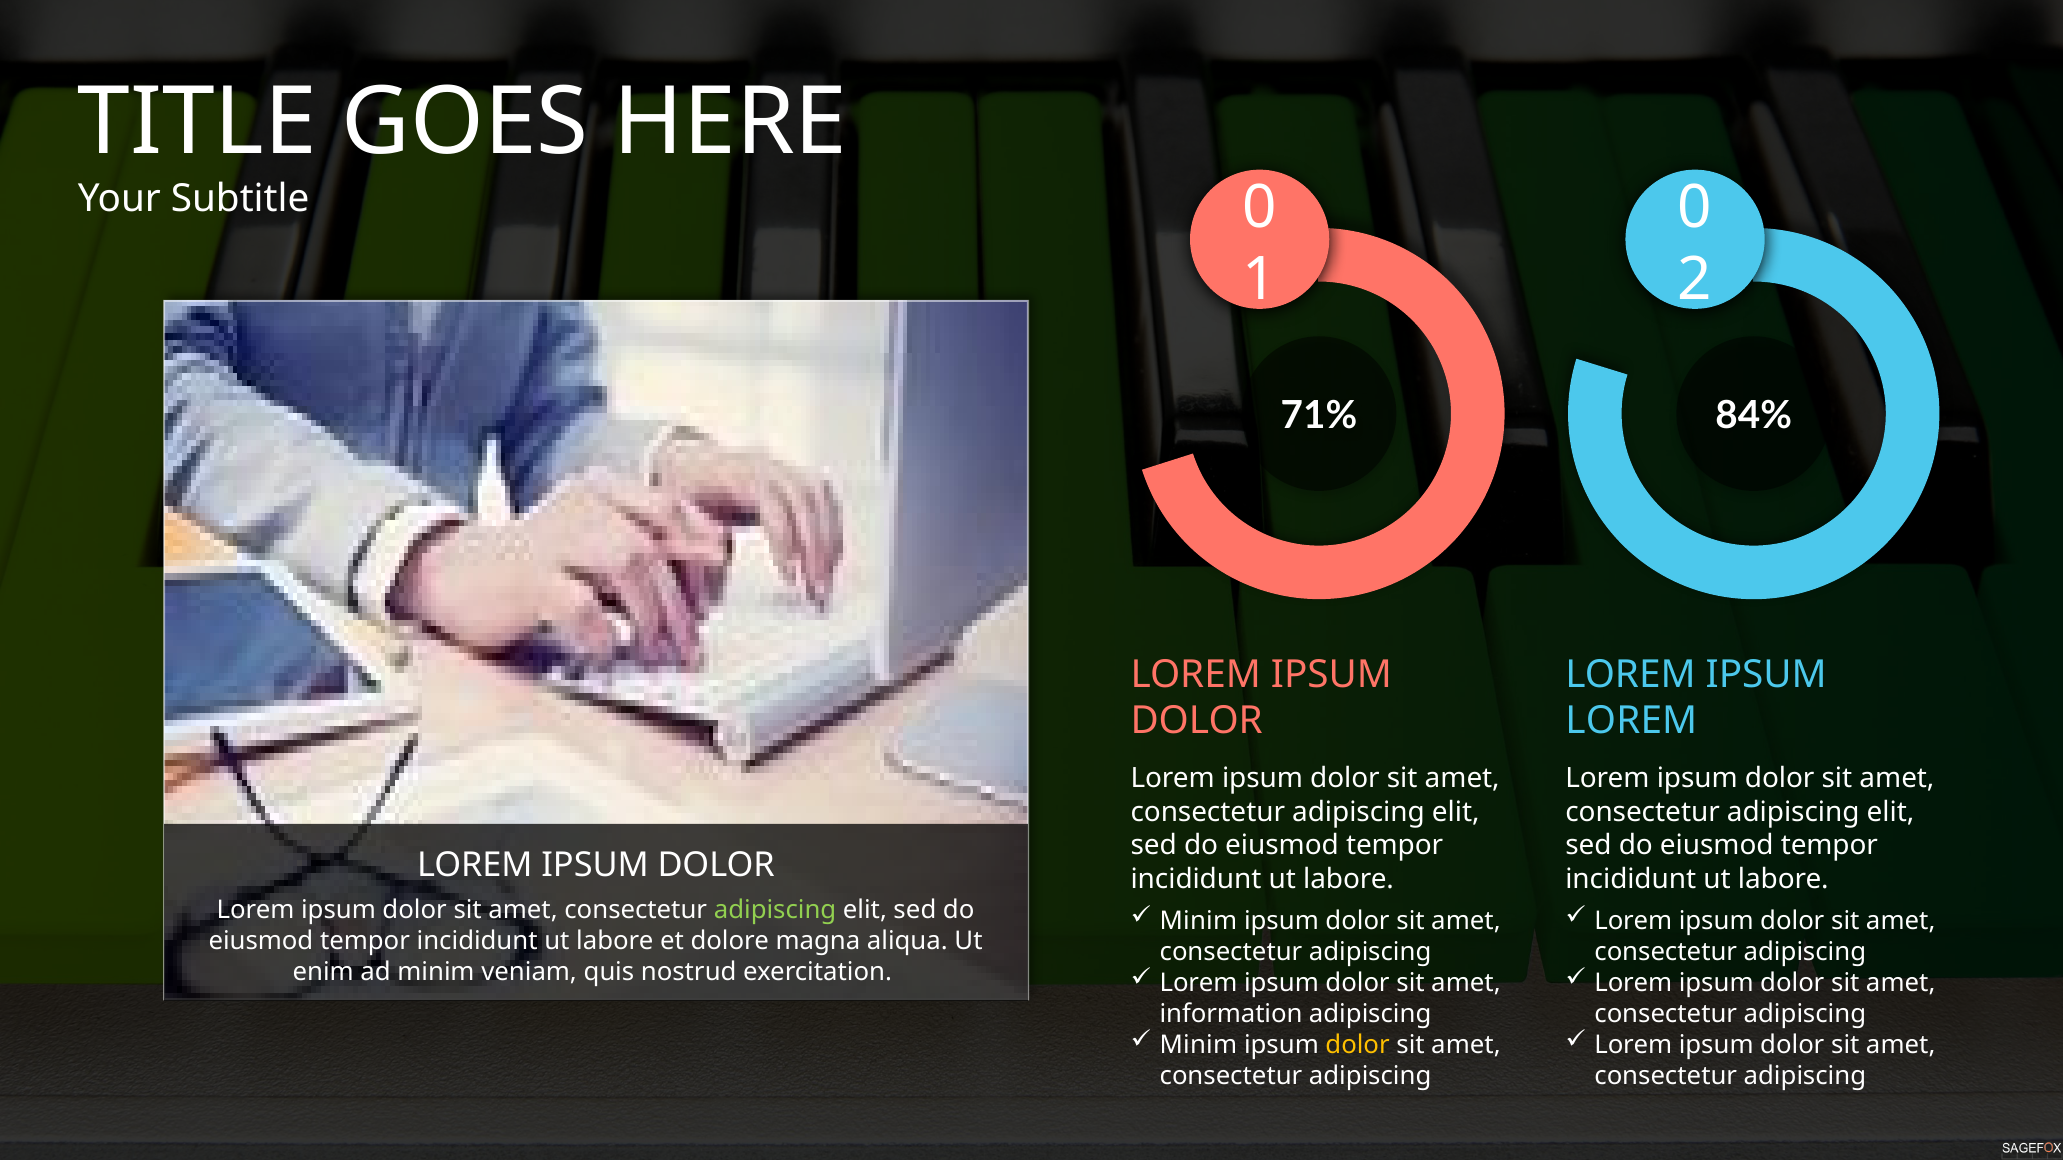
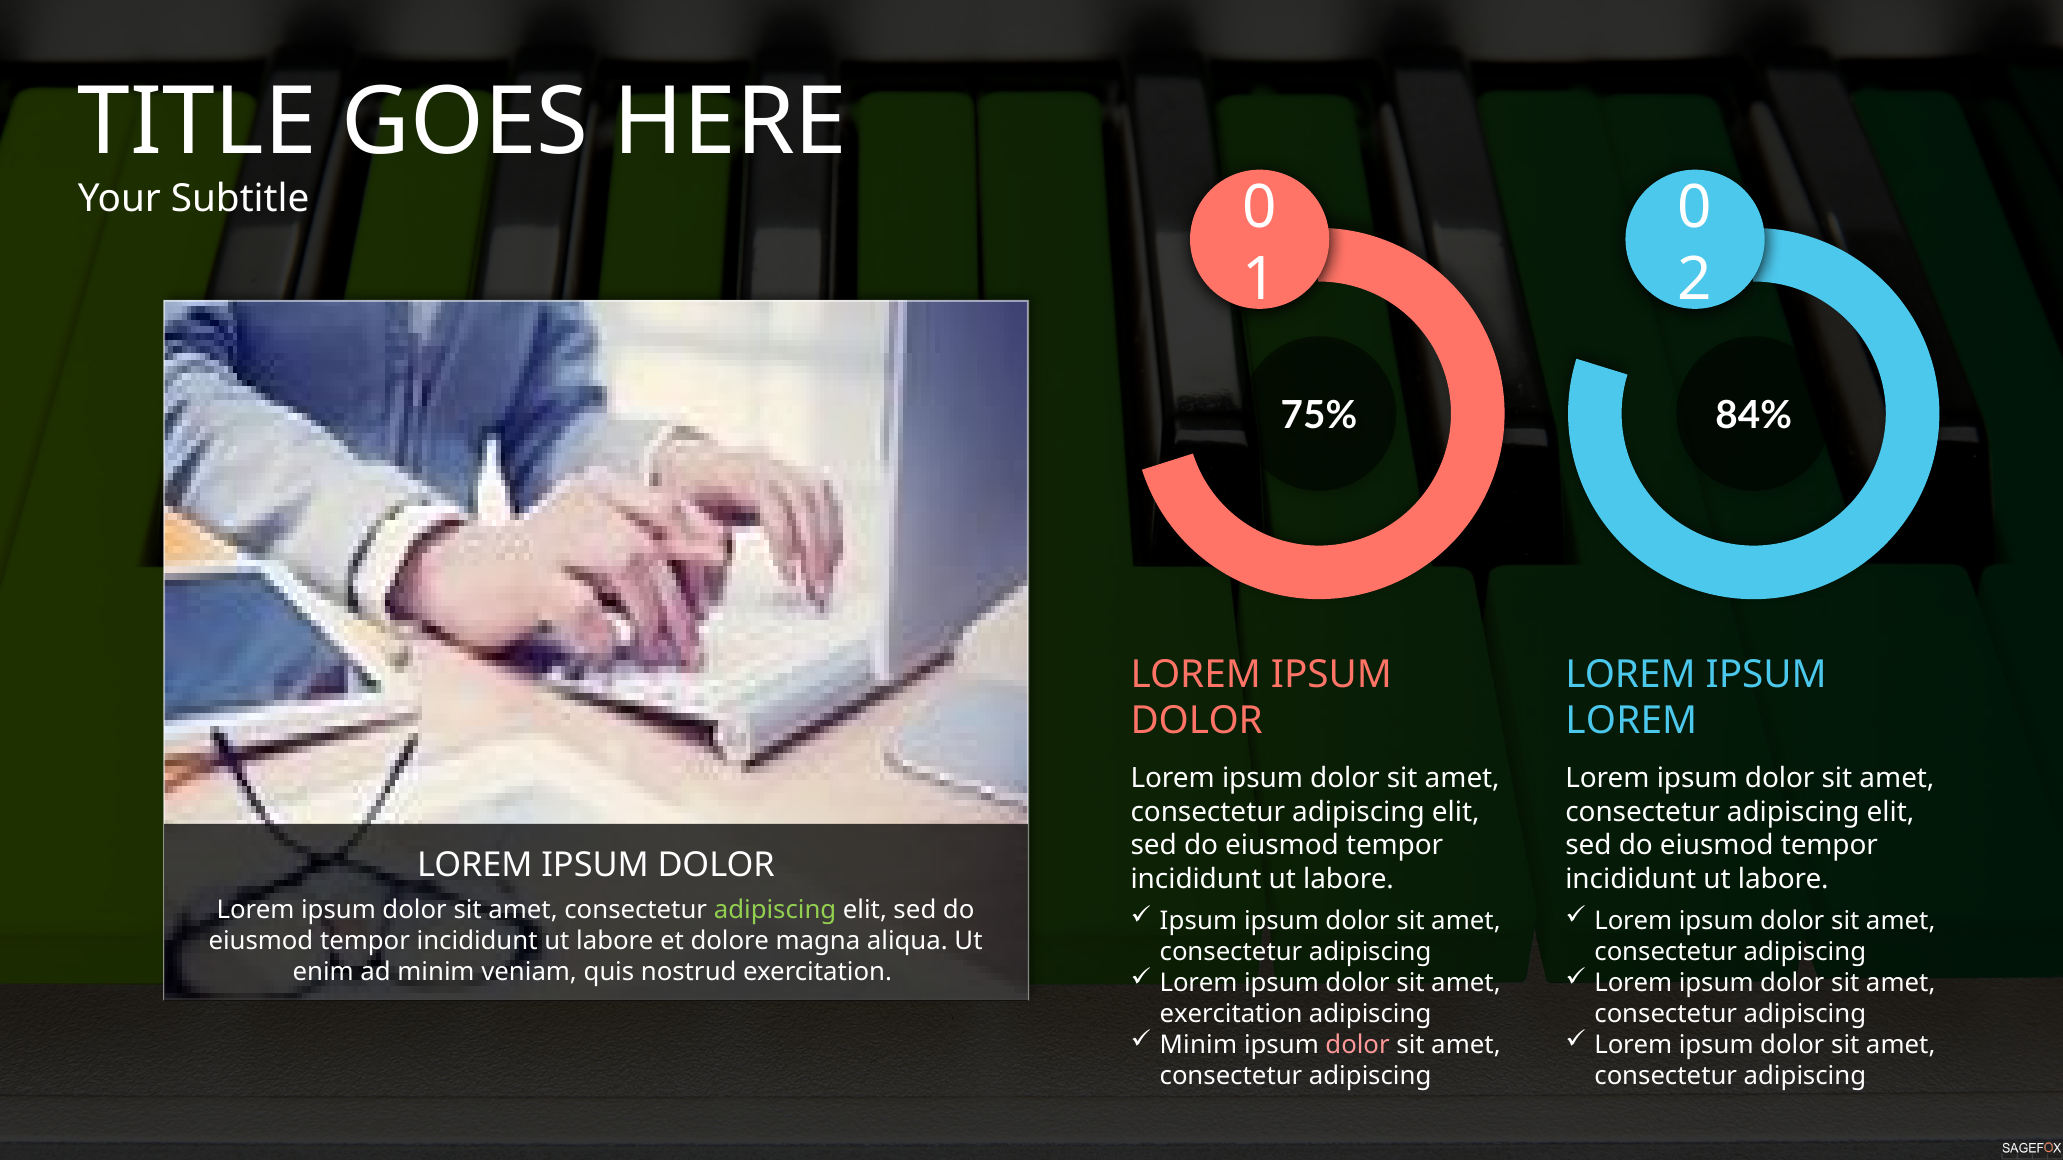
71%: 71% -> 75% (1319, 416)
Minim: Minim -> Ipsum (1198, 922)
information: information -> exercitation (1231, 1015)
dolor colour: yellow -> pink (1358, 1046)
